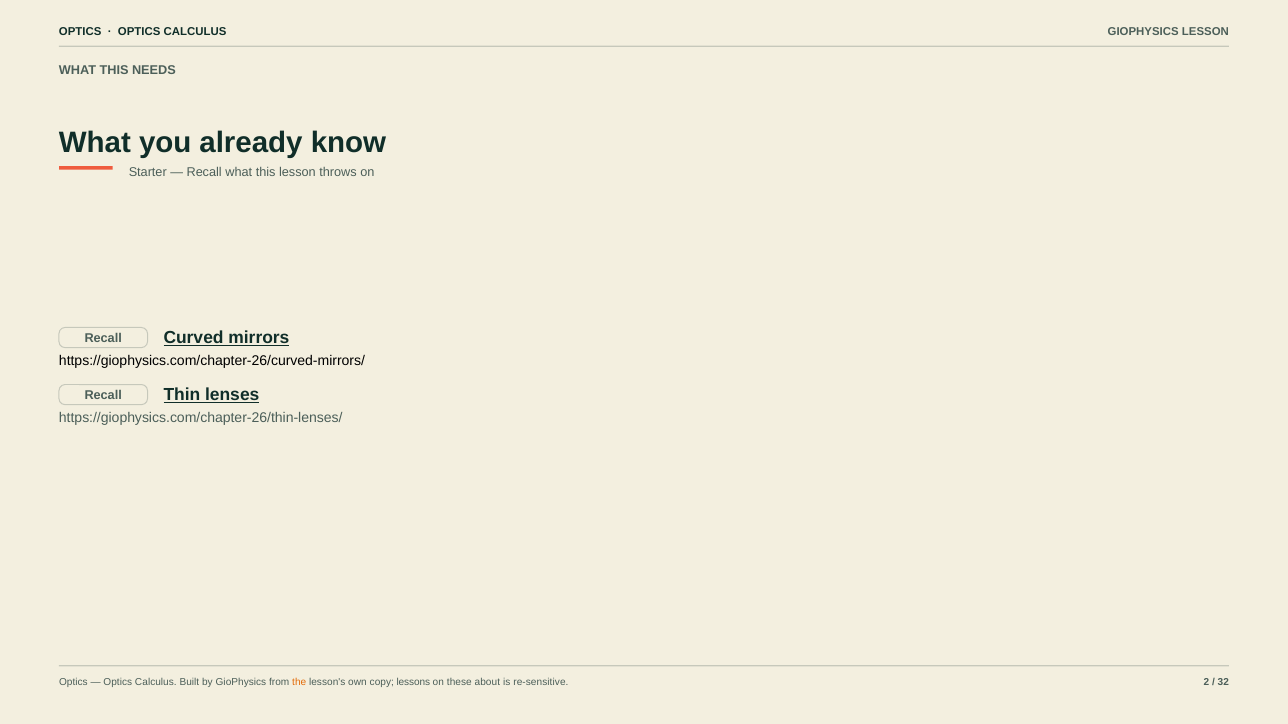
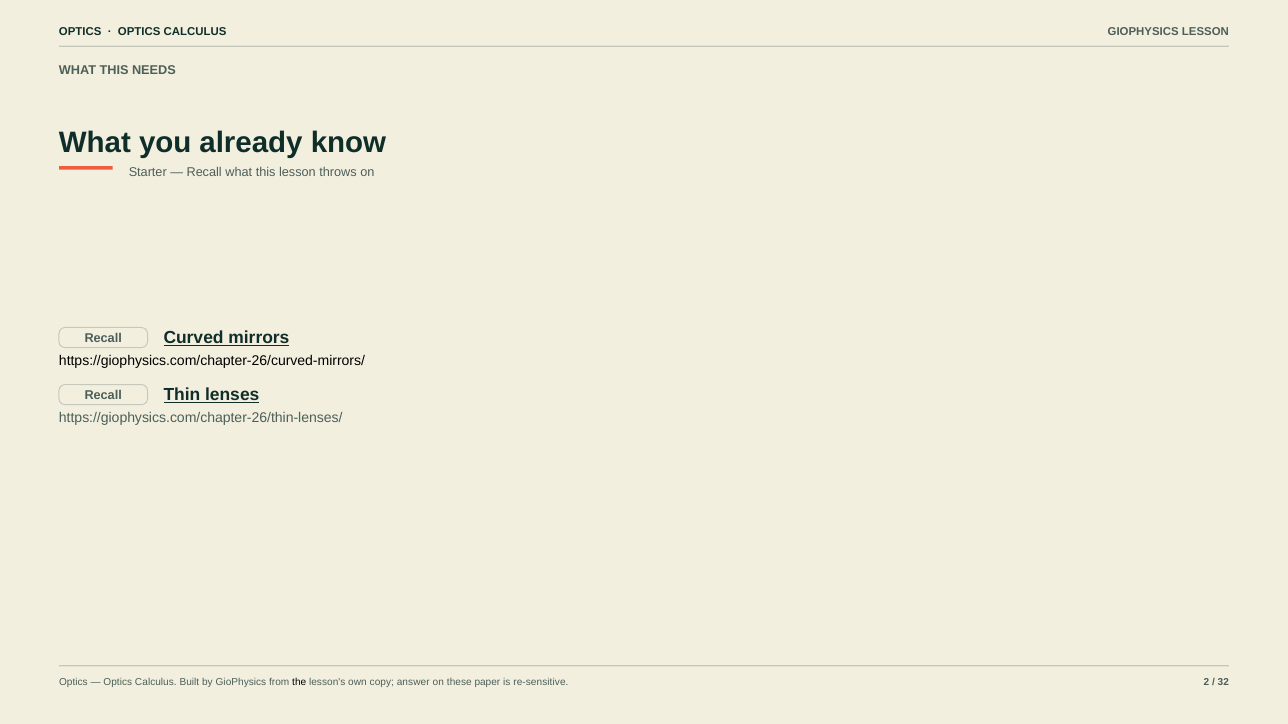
the colour: orange -> black (299, 683)
lessons: lessons -> answer (413, 683)
about: about -> paper (487, 683)
